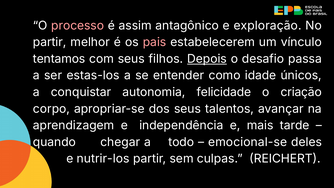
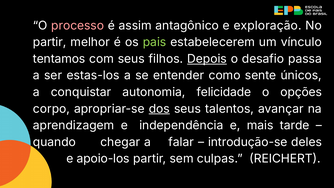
pais colour: pink -> light green (155, 42)
idade: idade -> sente (261, 75)
criação: criação -> opções (301, 92)
dos underline: none -> present (159, 109)
todo: todo -> falar (181, 142)
emocional-se: emocional-se -> introdução-se (248, 142)
nutrir-los: nutrir-los -> apoio-los (103, 159)
